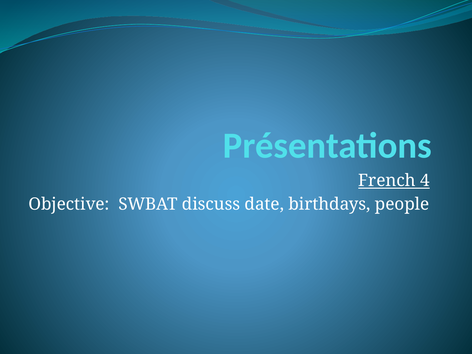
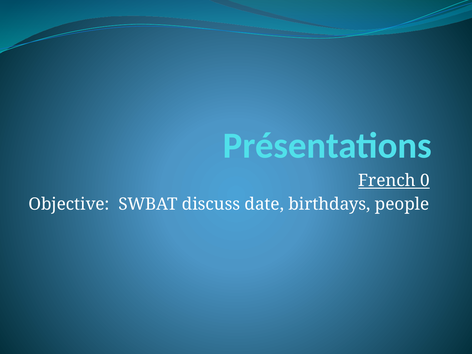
4: 4 -> 0 (425, 180)
